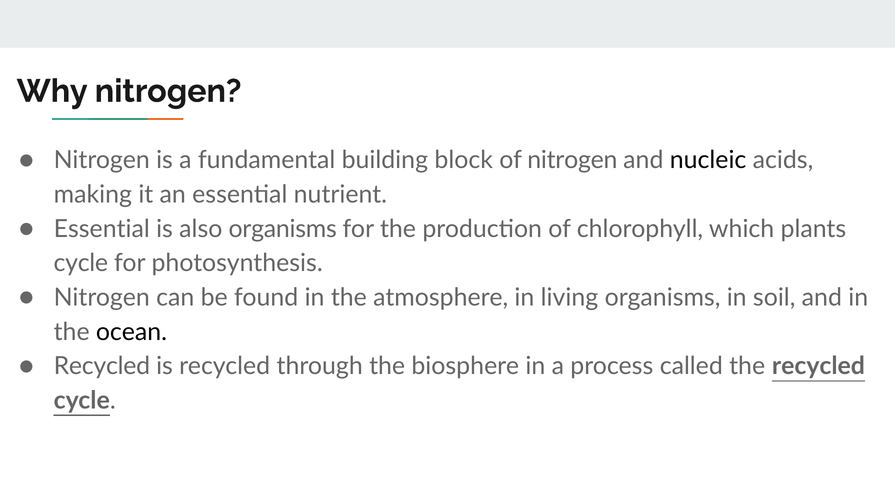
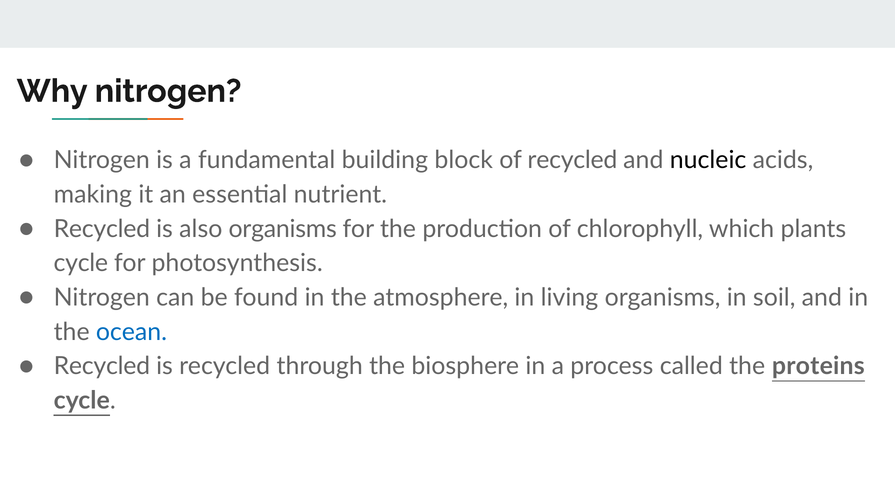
of nitrogen: nitrogen -> recycled (572, 160)
Essential: Essential -> Recycled (102, 229)
ocean colour: black -> blue (131, 332)
the recycled: recycled -> proteins (818, 366)
